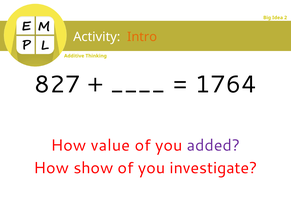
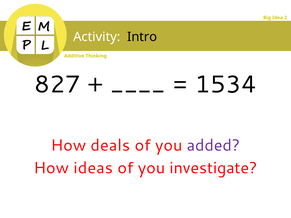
Intro colour: orange -> black (142, 37)
1764: 1764 -> 1534 (226, 85)
value: value -> deals (110, 145)
show: show -> ideas (93, 168)
